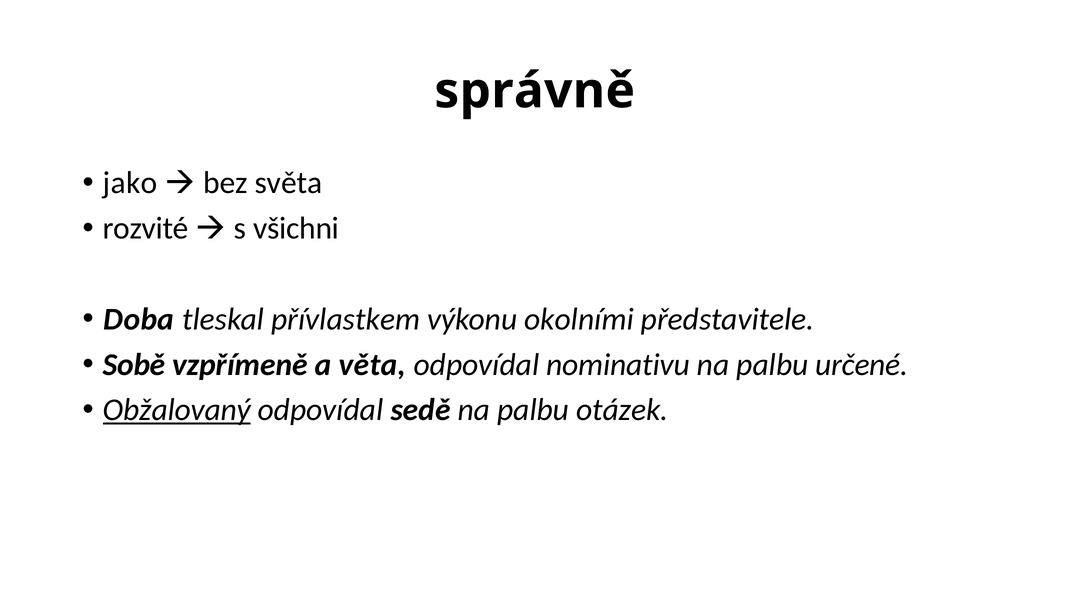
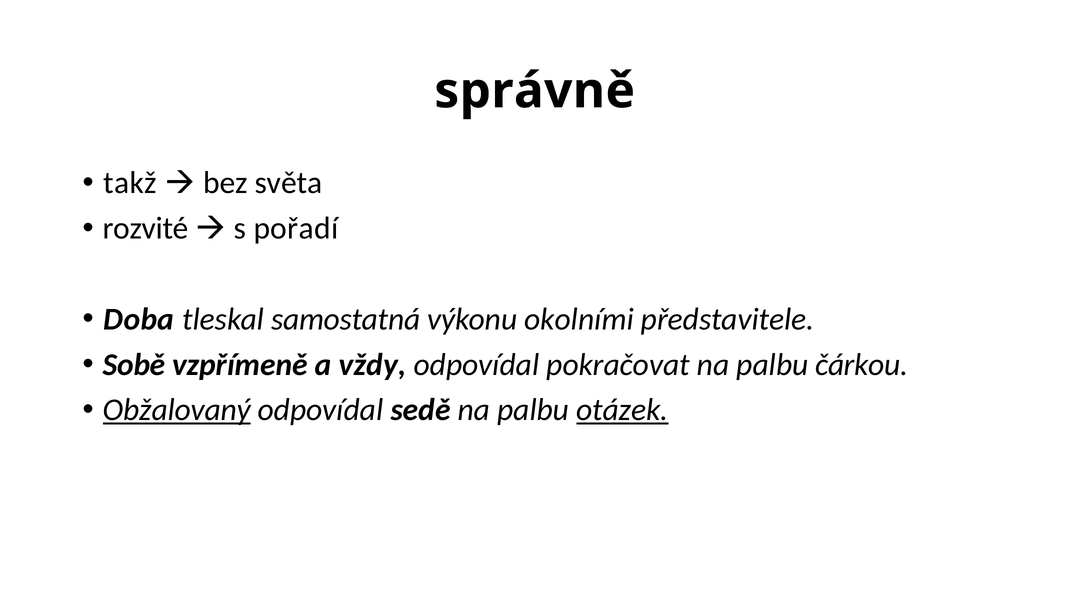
jako: jako -> takž (130, 183)
všichni: všichni -> pořadí (296, 229)
přívlastkem: přívlastkem -> samostatná (346, 319)
věta: věta -> vždy (372, 365)
nominativu: nominativu -> pokračovat (618, 365)
určené: určené -> čárkou (862, 365)
otázek underline: none -> present (622, 410)
